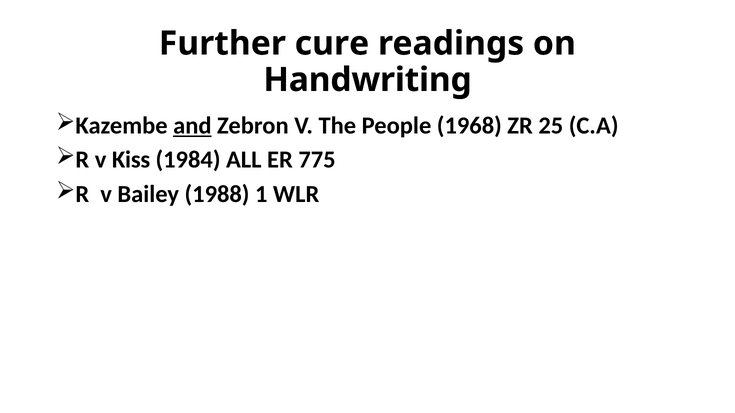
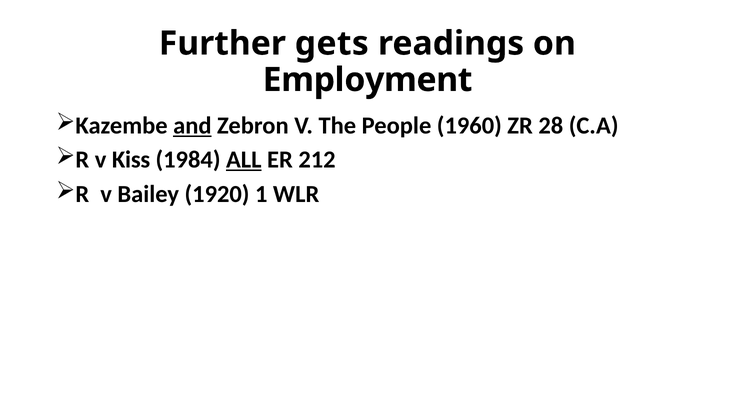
cure: cure -> gets (332, 44)
Handwriting: Handwriting -> Employment (368, 80)
1968: 1968 -> 1960 (469, 126)
25: 25 -> 28 (551, 126)
ALL underline: none -> present (244, 160)
775: 775 -> 212 (317, 160)
1988: 1988 -> 1920 (217, 194)
